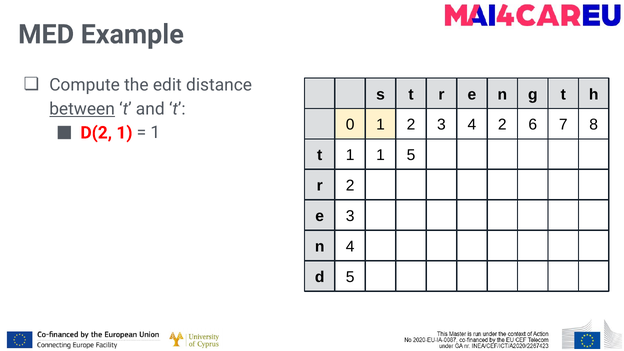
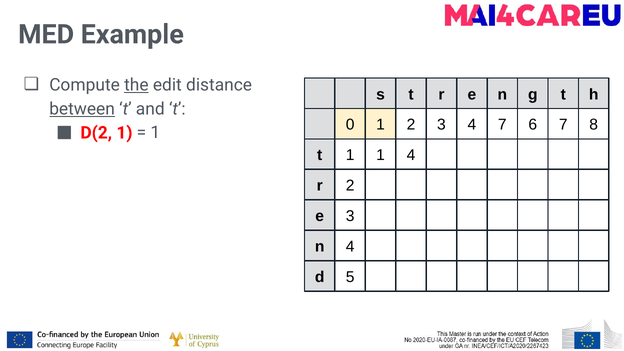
the underline: none -> present (136, 85)
4 2: 2 -> 7 (502, 125)
1 5: 5 -> 4 (411, 155)
